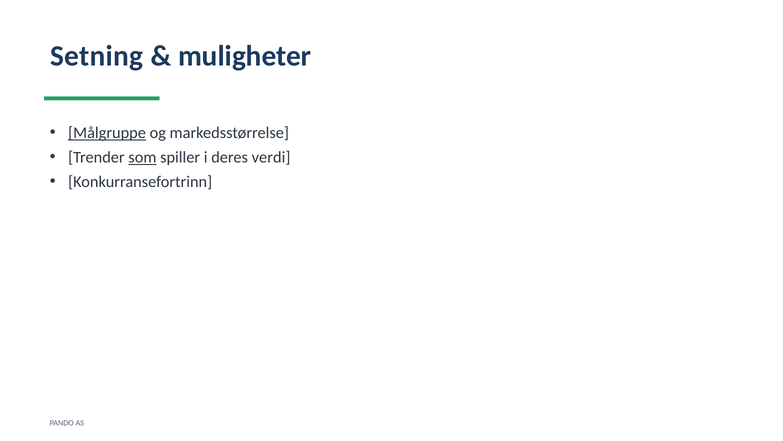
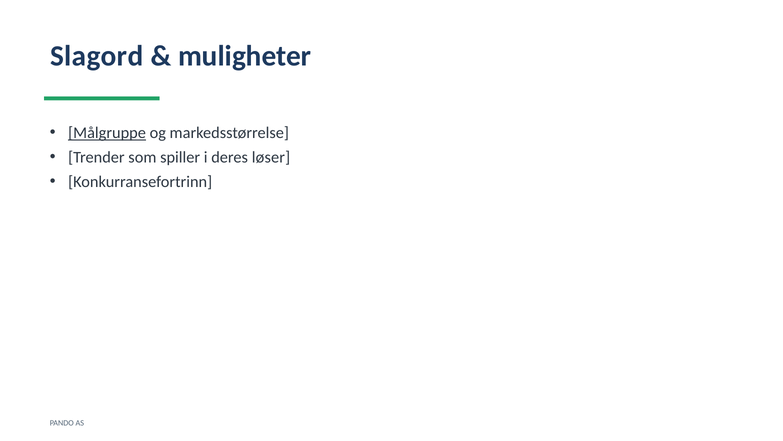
Setning: Setning -> Slagord (97, 56)
som underline: present -> none (142, 157)
verdi: verdi -> løser (271, 157)
